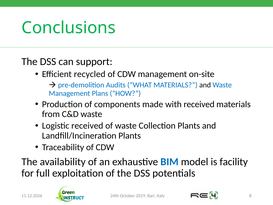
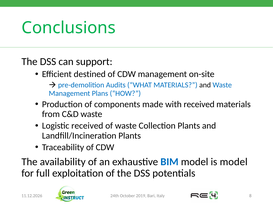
recycled: recycled -> destined (90, 74)
is facility: facility -> model (234, 162)
